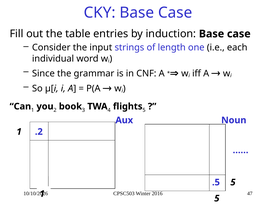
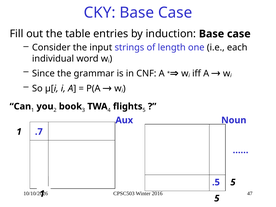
.2: .2 -> .7 (39, 132)
